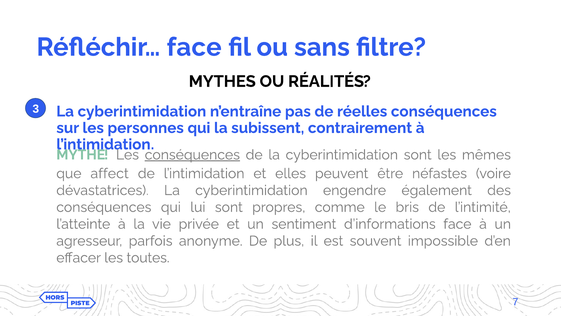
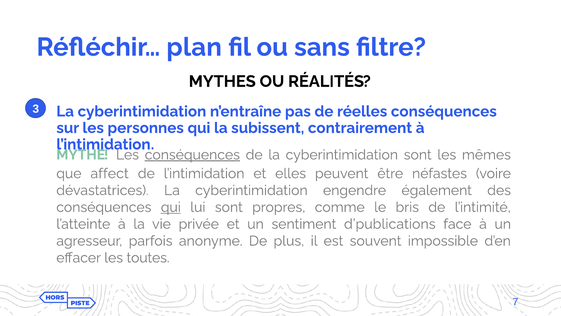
Réfléchir… face: face -> plan (194, 47)
qui underline: none -> present (171, 207)
d’informations: d’informations -> d’publications (390, 224)
